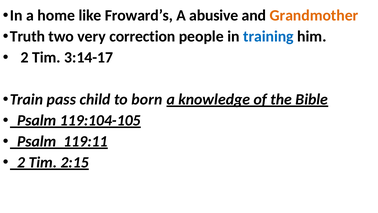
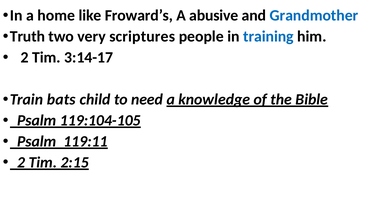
Grandmother colour: orange -> blue (314, 15)
correction: correction -> scriptures (142, 36)
pass: pass -> bats (61, 99)
born: born -> need (147, 99)
